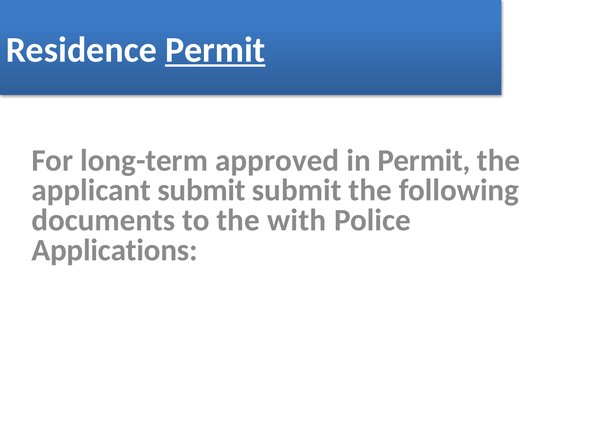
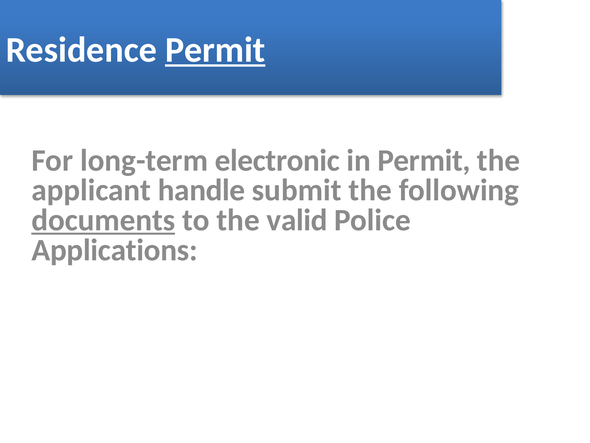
approved: approved -> electronic (277, 160)
applicant submit: submit -> handle (202, 190)
documents underline: none -> present (103, 220)
with: with -> valid (297, 220)
